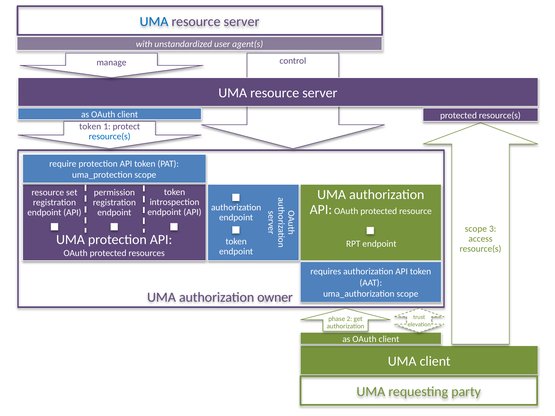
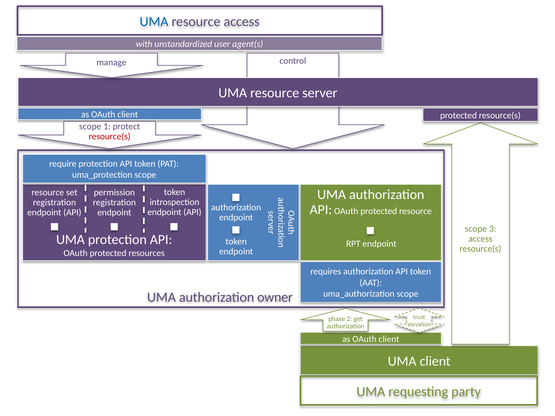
server: server -> access (242, 22)
token: token -> scope (90, 127)
resource(s colour: blue -> red (110, 137)
